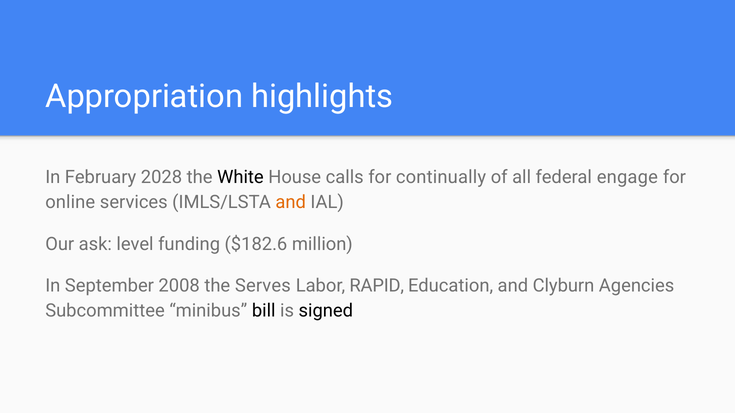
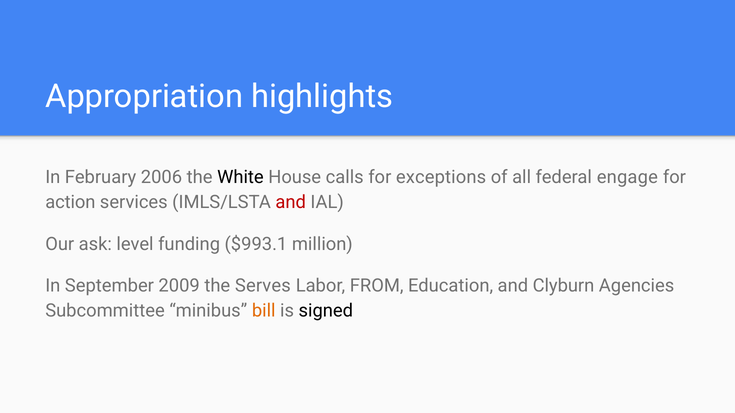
2028: 2028 -> 2006 (161, 177)
continually: continually -> exceptions (441, 177)
online: online -> action (70, 203)
and colour: orange -> red (291, 203)
$182.6: $182.6 -> $993.1 (256, 244)
2008: 2008 -> 2009 (179, 286)
RAPID: RAPID -> FROM (377, 286)
bill colour: black -> orange (264, 311)
